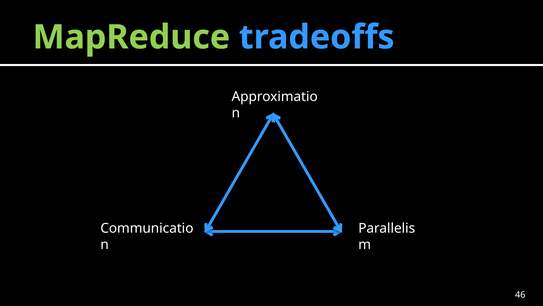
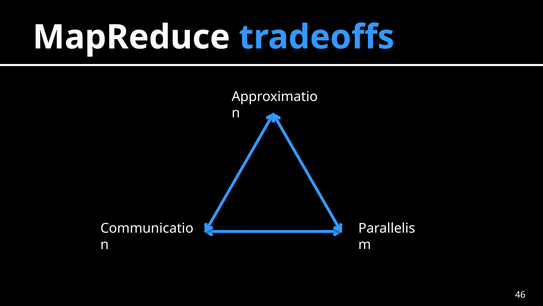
MapReduce colour: light green -> white (131, 37)
